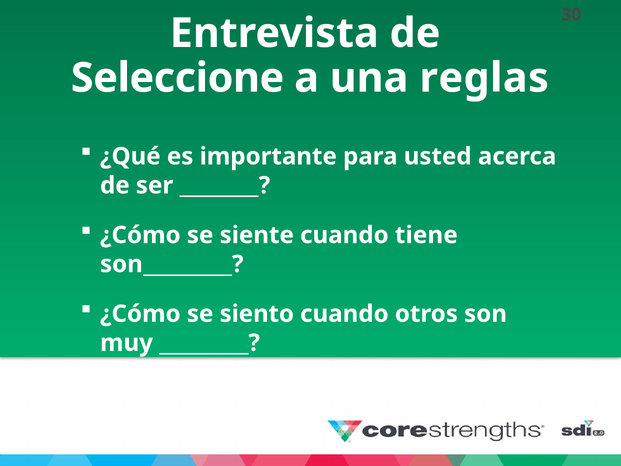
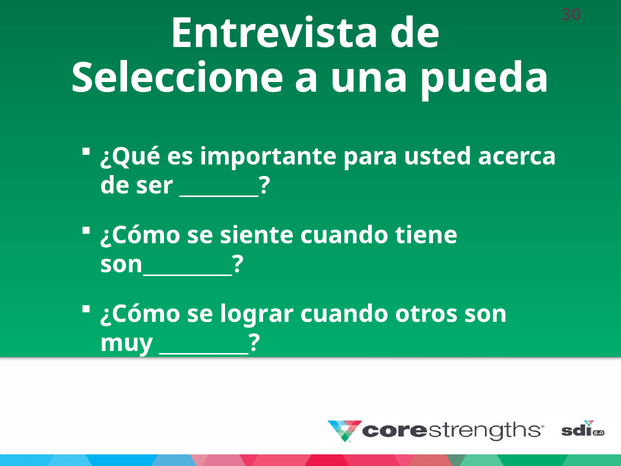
reglas: reglas -> pueda (484, 78)
siento: siento -> lograr (257, 314)
